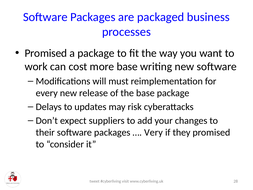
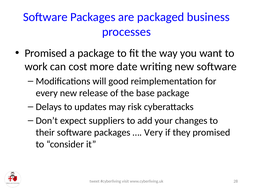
more base: base -> date (127, 67)
must: must -> good (119, 81)
